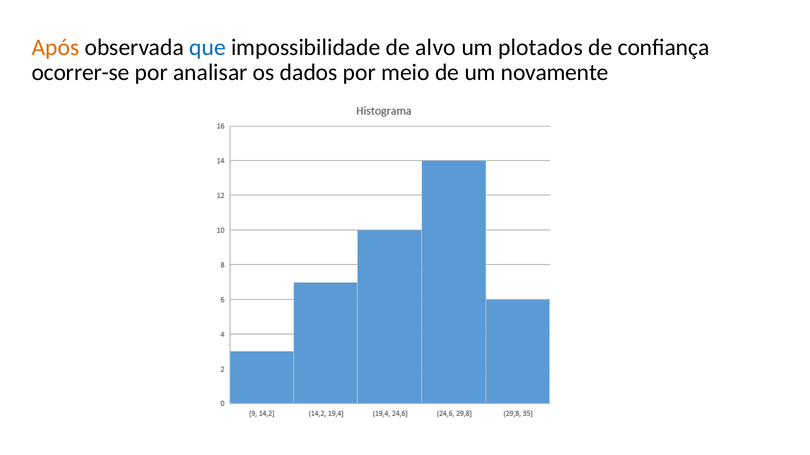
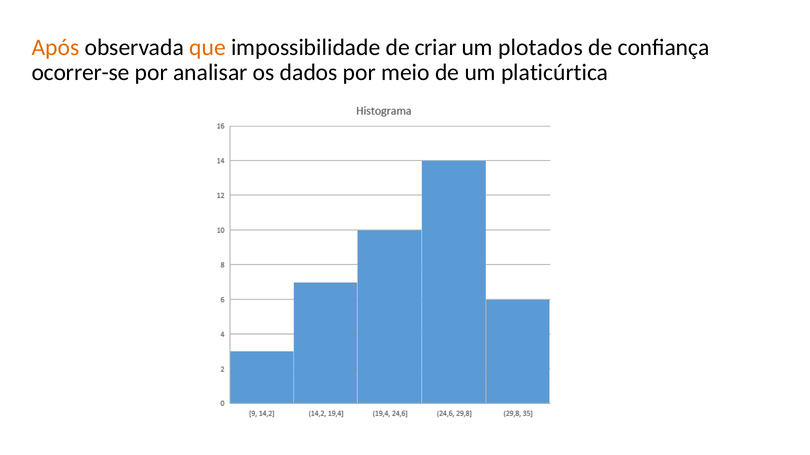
que colour: blue -> orange (208, 47)
alvo: alvo -> criar (436, 47)
novamente: novamente -> platicúrtica (555, 73)
